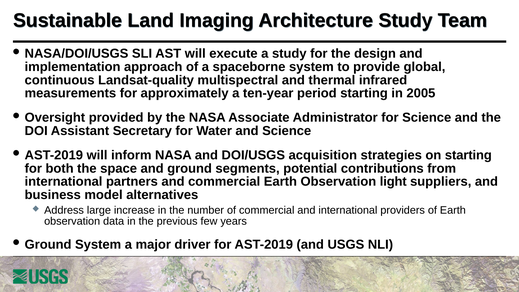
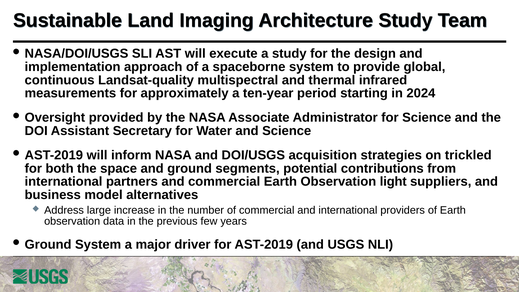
2005: 2005 -> 2024 (421, 93)
on starting: starting -> trickled (468, 155)
